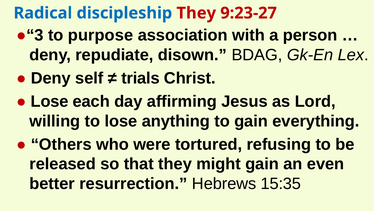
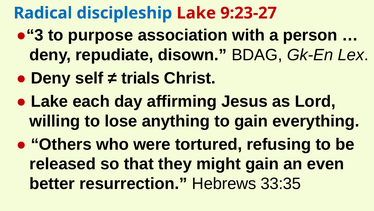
discipleship They: They -> Lake (196, 13)
Lose: Lose -> Lake (49, 101)
15:35: 15:35 -> 33:35 (281, 183)
